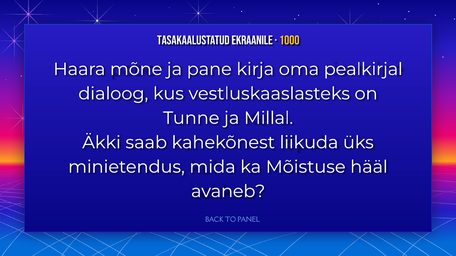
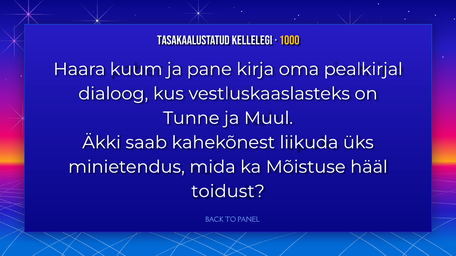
ekraanile: ekraanile -> kellelegi (252, 40)
mõne: mõne -> kuum (136, 69)
Millal: Millal -> Muul (269, 118)
avaneb: avaneb -> toidust (228, 192)
